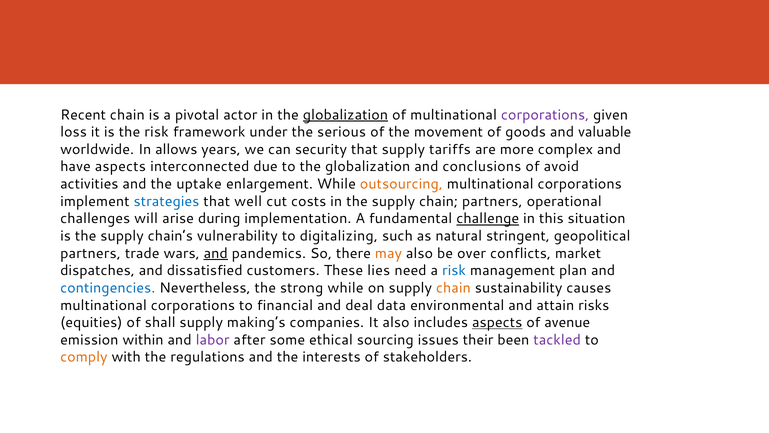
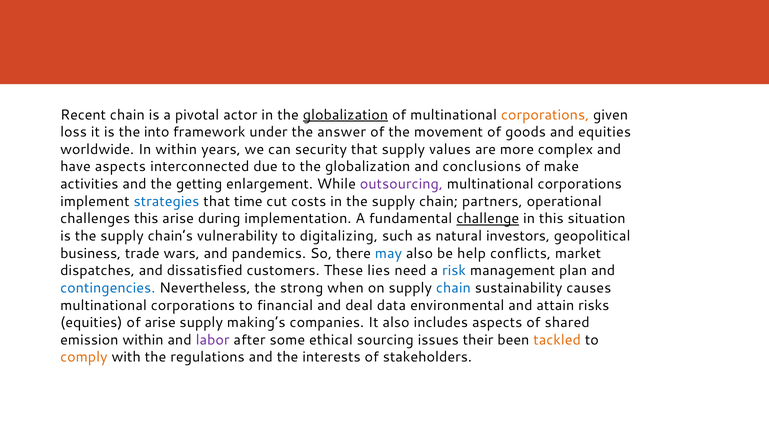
corporations colour: purple -> orange (545, 115)
the risk: risk -> into (157, 132)
serious: serious -> answer (342, 132)
and valuable: valuable -> equities (605, 132)
In allows: allows -> within (176, 149)
tariffs: tariffs -> values (450, 149)
avoid: avoid -> make (561, 167)
uptake: uptake -> getting (199, 184)
outsourcing colour: orange -> purple (401, 184)
well: well -> time (248, 201)
challenges will: will -> this (146, 218)
stringent: stringent -> investors (518, 236)
partners: partners -> business (91, 253)
and underline: present -> none (216, 253)
may colour: orange -> blue (388, 253)
over: over -> help (472, 253)
strong while: while -> when (346, 288)
chain colour: orange -> blue (453, 288)
of shall: shall -> arise (160, 322)
aspects underline: present -> none (497, 322)
avenue: avenue -> shared (567, 322)
tackled colour: purple -> orange (557, 340)
